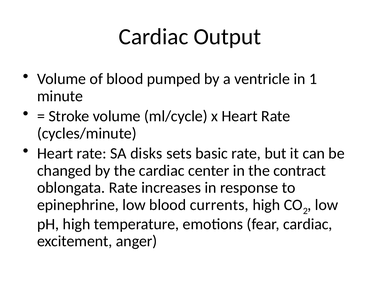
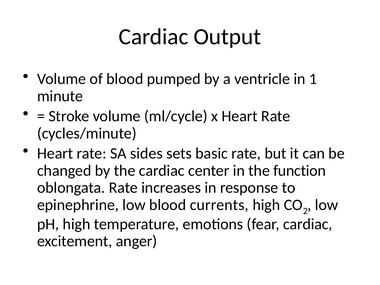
disks: disks -> sides (146, 153)
contract: contract -> function (300, 171)
